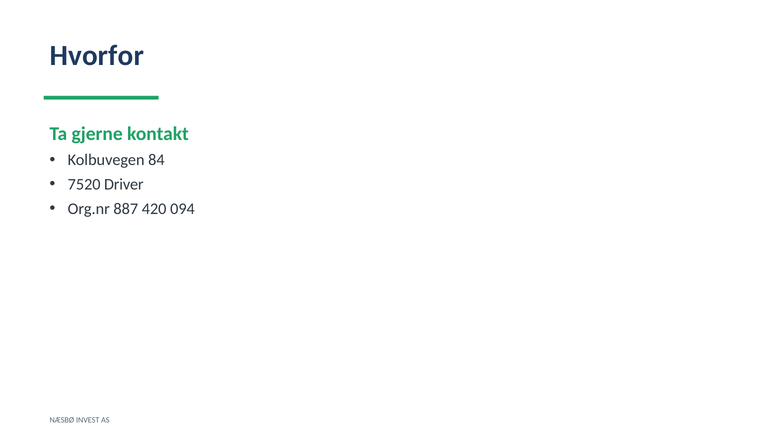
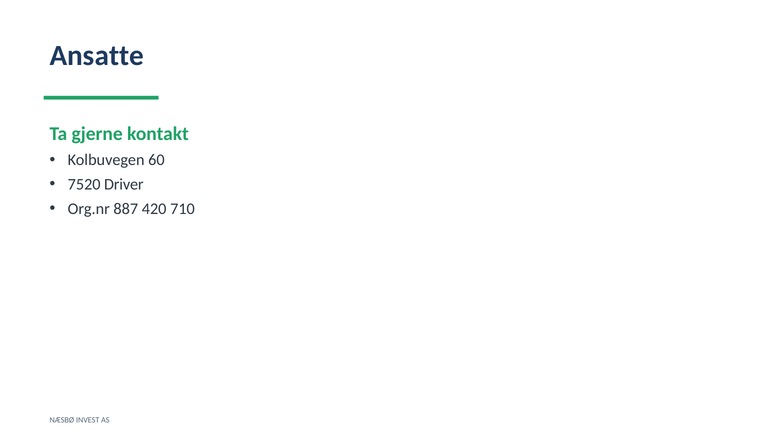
Hvorfor: Hvorfor -> Ansatte (97, 56)
84: 84 -> 60 (156, 160)
094: 094 -> 710 (182, 209)
